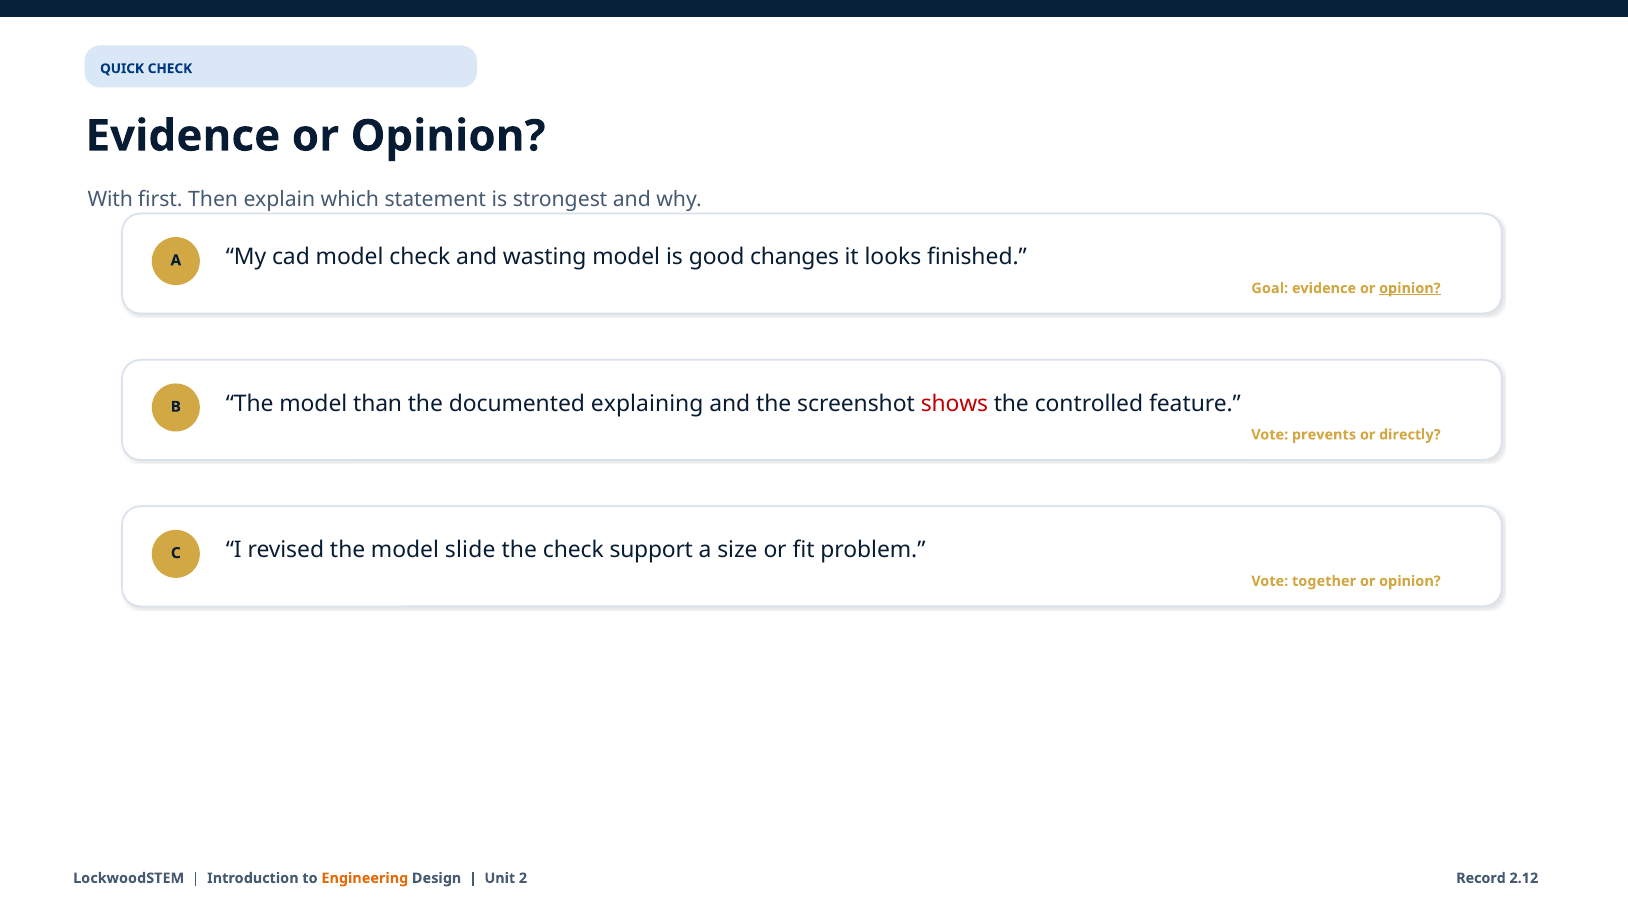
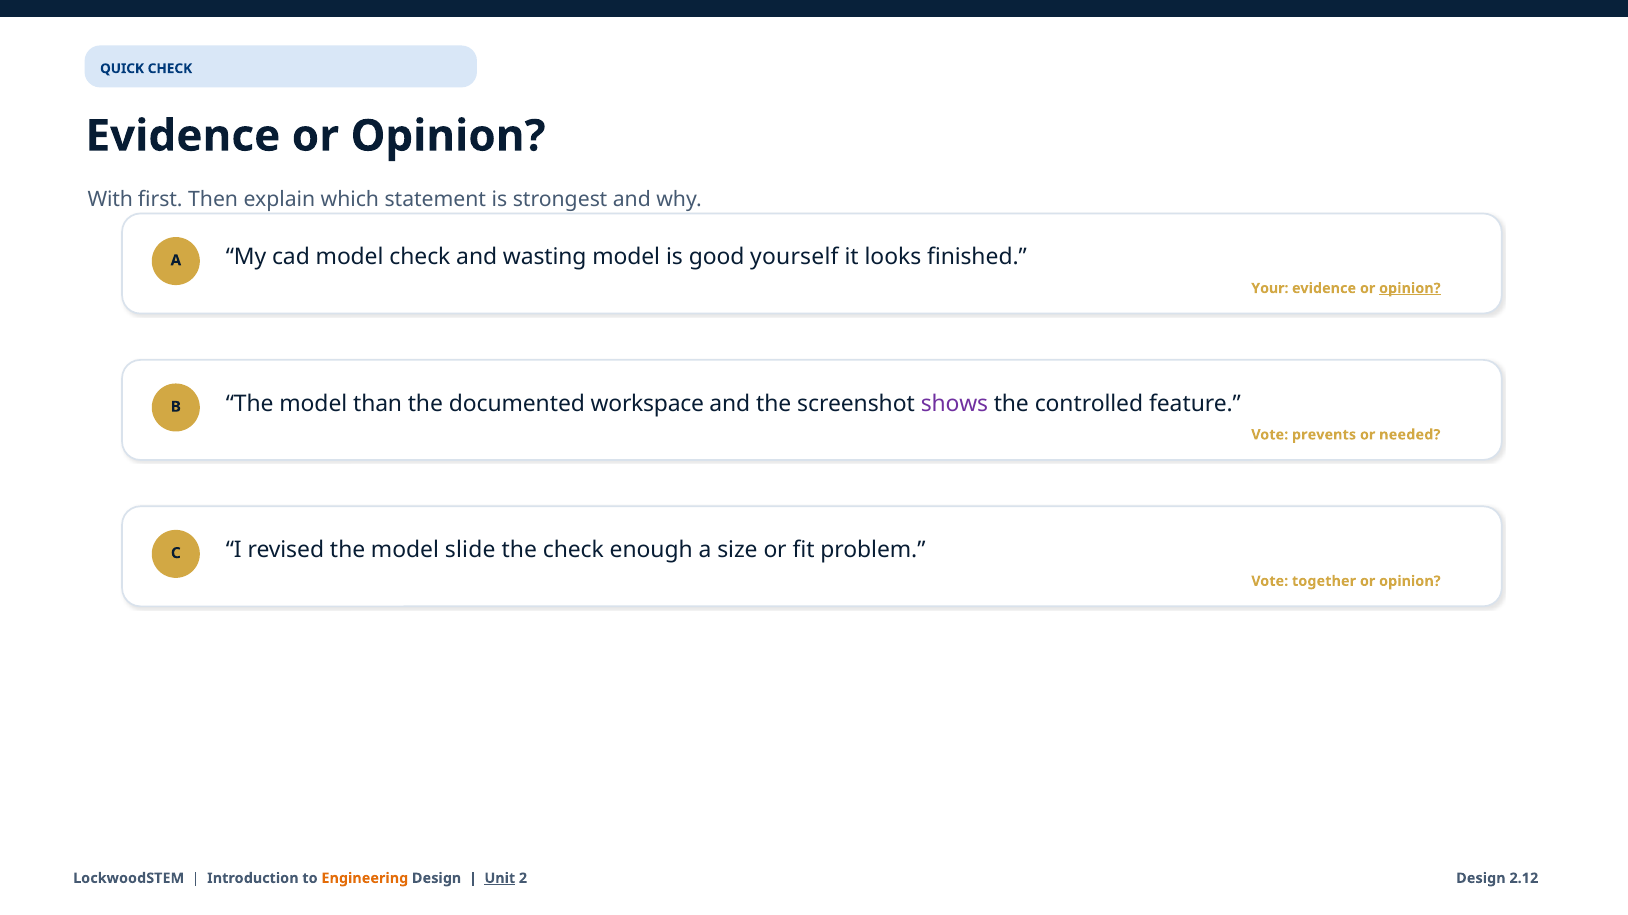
changes: changes -> yourself (794, 257)
Goal: Goal -> Your (1270, 289)
explaining: explaining -> workspace (647, 404)
shows colour: red -> purple (954, 404)
directly: directly -> needed (1410, 435)
support: support -> enough (651, 550)
Unit underline: none -> present (500, 879)
2 Record: Record -> Design (1481, 879)
